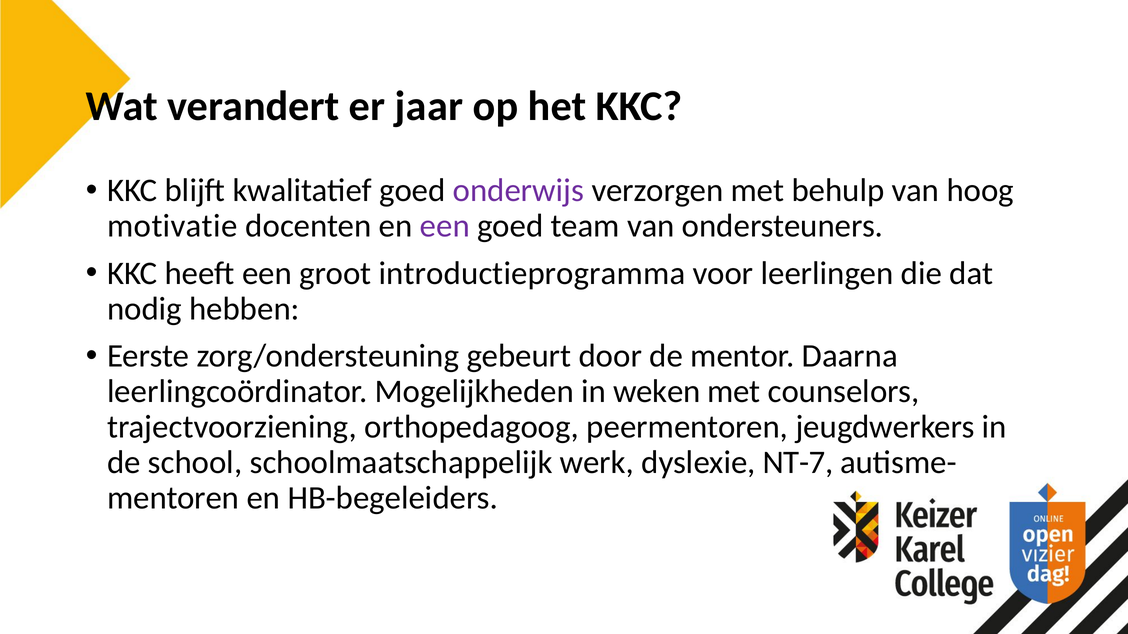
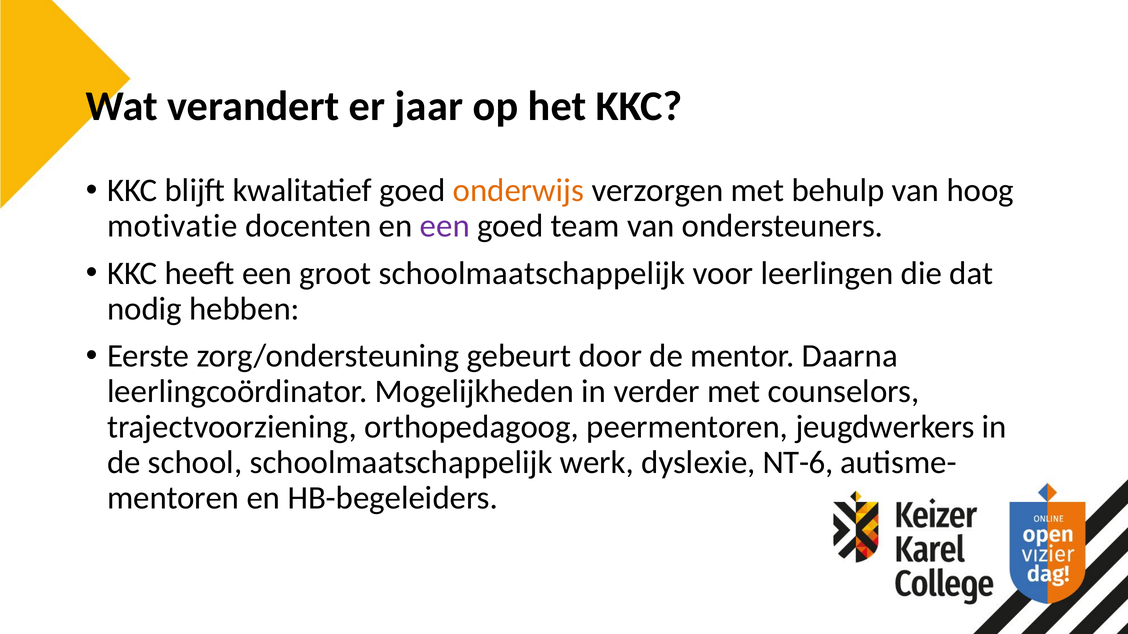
onderwijs colour: purple -> orange (518, 191)
groot introductieprogramma: introductieprogramma -> schoolmaatschappelijk (532, 273)
weken: weken -> verder (657, 392)
NT-7: NT-7 -> NT-6 (798, 463)
